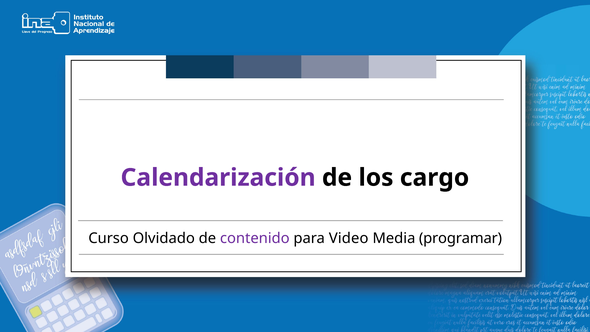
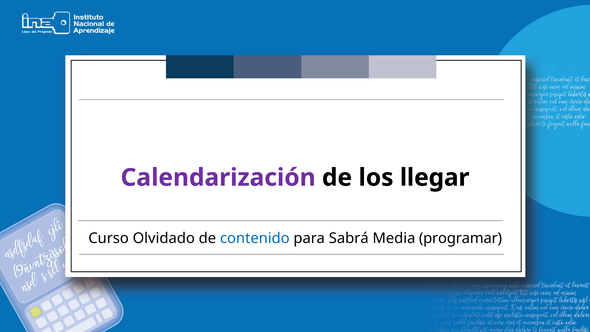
cargo: cargo -> llegar (435, 178)
contenido colour: purple -> blue (255, 238)
Video: Video -> Sabrá (349, 238)
